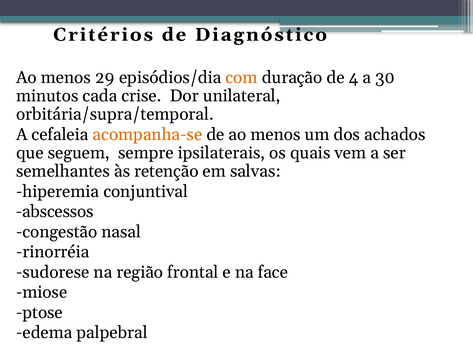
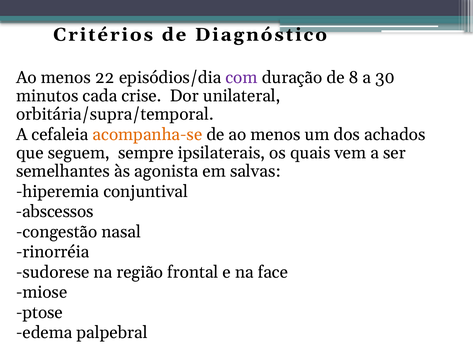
29: 29 -> 22 (105, 78)
com colour: orange -> purple (242, 78)
4: 4 -> 8 (354, 78)
retenção: retenção -> agonista (166, 172)
